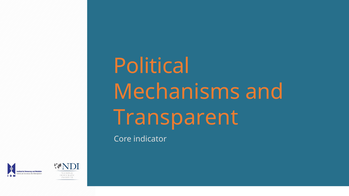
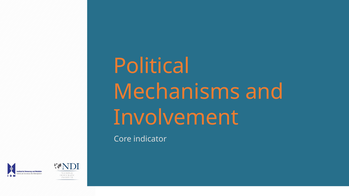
Transparent: Transparent -> Involvement (176, 118)
